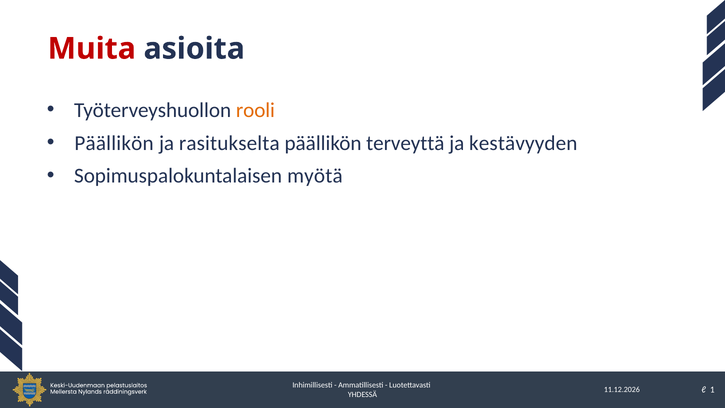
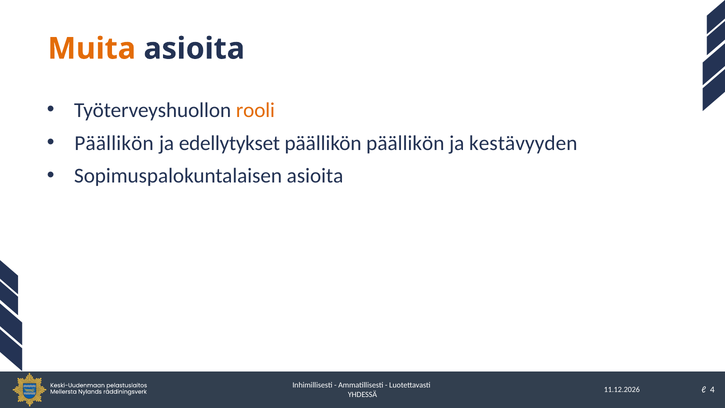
Muita colour: red -> orange (92, 49)
rasitukselta: rasitukselta -> edellytykset (229, 143)
päällikön terveyttä: terveyttä -> päällikön (405, 143)
Sopimuspalokuntalaisen myötä: myötä -> asioita (315, 176)
1: 1 -> 4 (712, 390)
